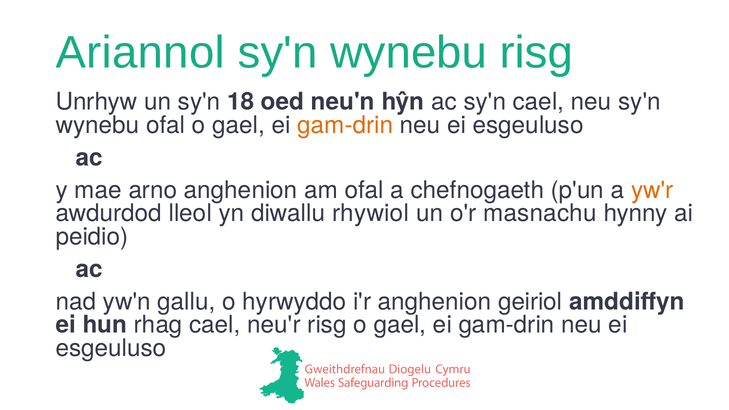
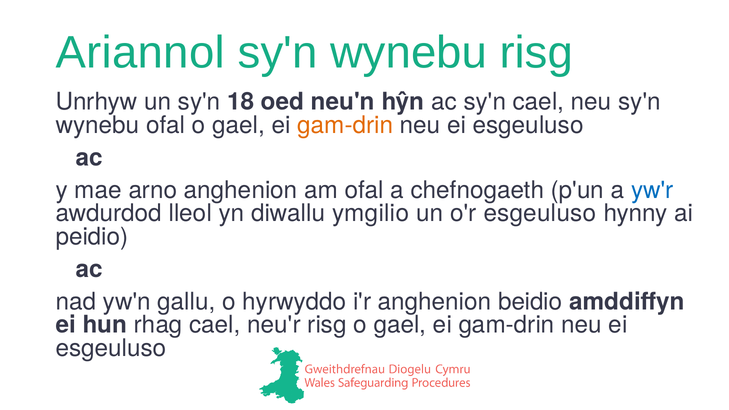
yw'r colour: orange -> blue (652, 190)
rhywiol: rhywiol -> ymgilio (371, 213)
o'r masnachu: masnachu -> esgeuluso (540, 213)
geiriol: geiriol -> beidio (530, 302)
